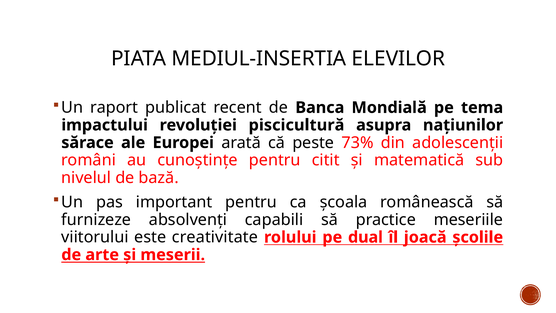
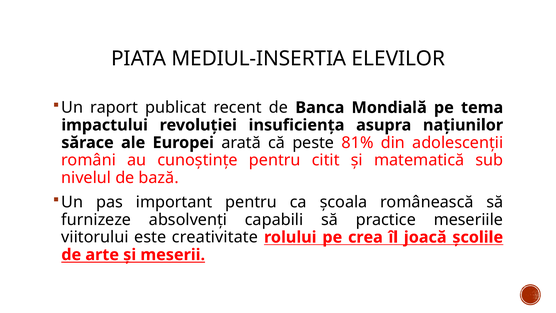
piscicultură: piscicultură -> insuficienţa (297, 125)
73%: 73% -> 81% (358, 143)
dual: dual -> crea (365, 237)
